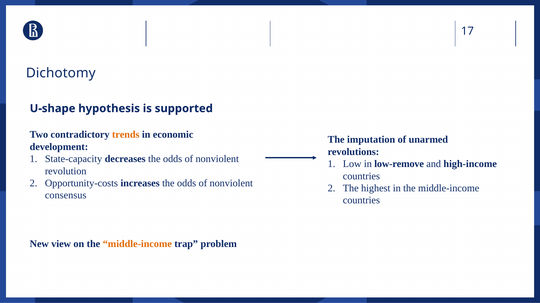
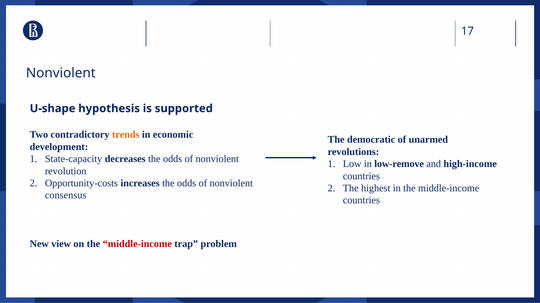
Dichotomy: Dichotomy -> Nonviolent (61, 73)
imputation: imputation -> democratic (371, 140)
middle-income colour: orange -> red (137, 244)
